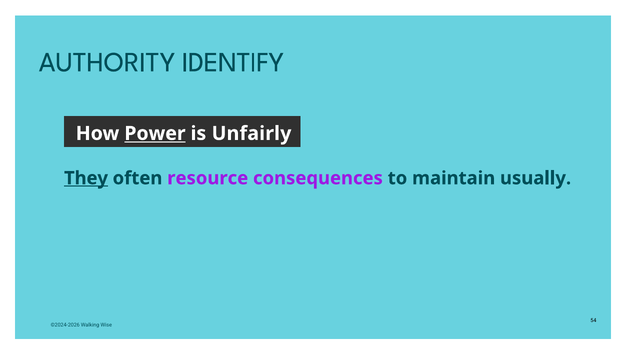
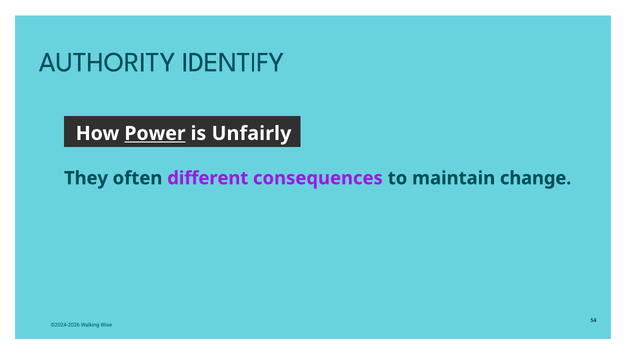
They underline: present -> none (86, 178)
resource: resource -> different (208, 178)
usually: usually -> change (536, 178)
